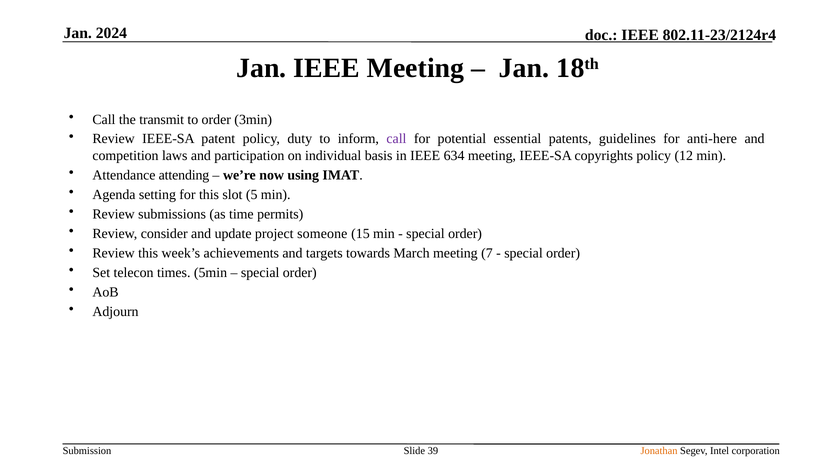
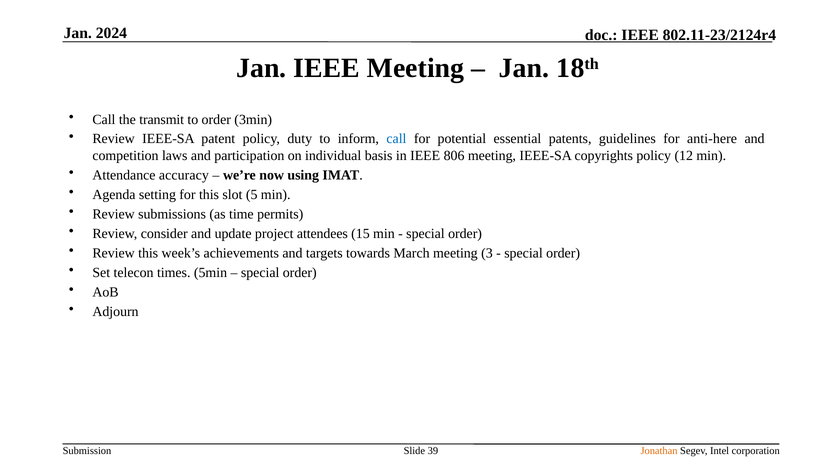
call colour: purple -> blue (396, 139)
634: 634 -> 806 (454, 155)
attending: attending -> accuracy (184, 175)
someone: someone -> attendees (322, 233)
7: 7 -> 3 (487, 253)
